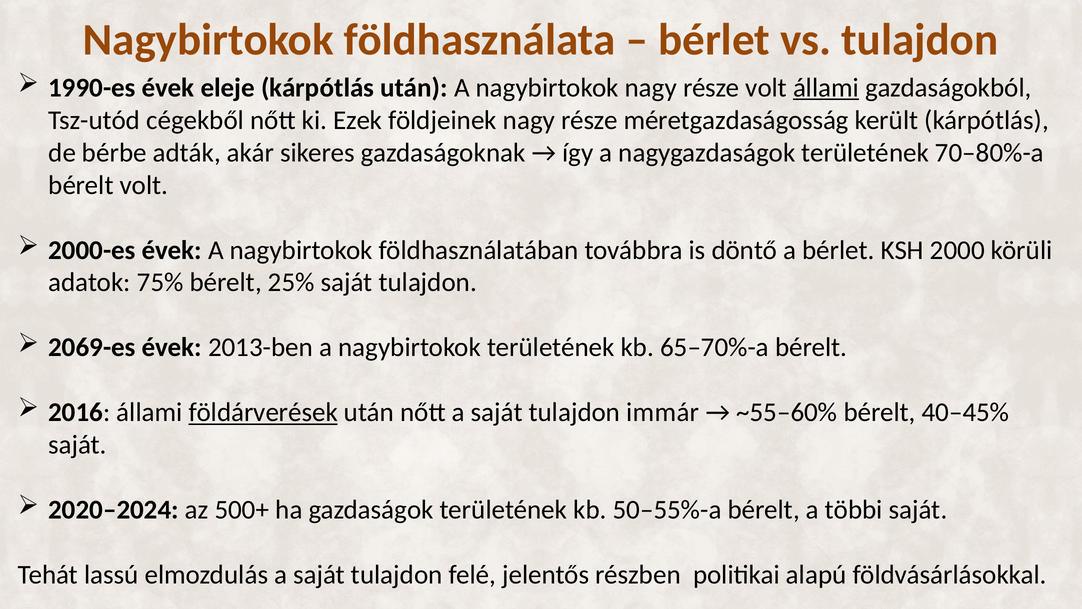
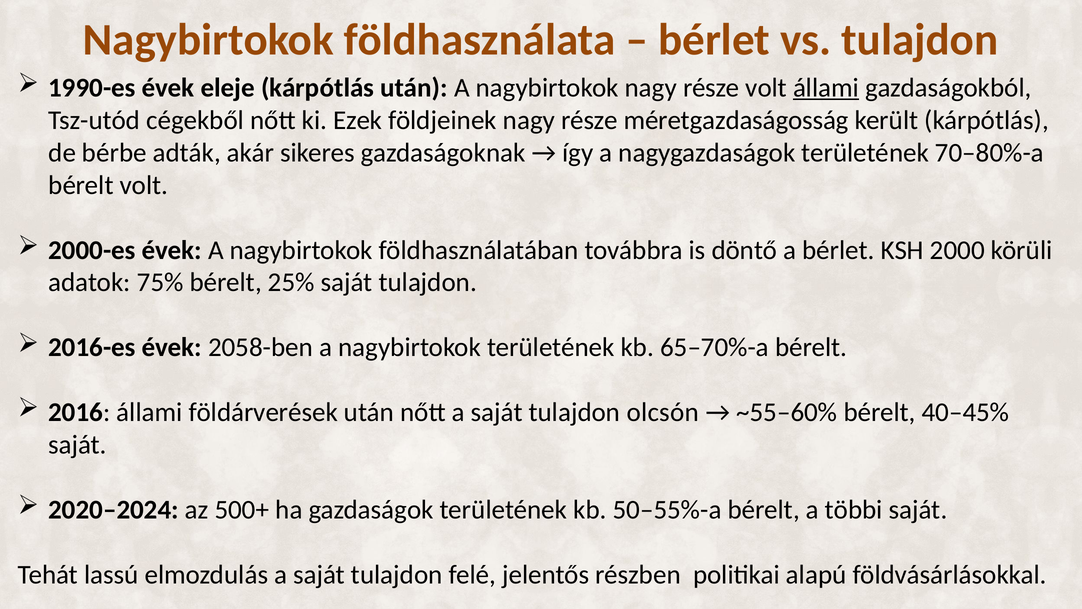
2069-es: 2069-es -> 2016-es (92, 347)
2013-ben: 2013-ben -> 2058-ben (261, 347)
földárverések underline: present -> none (263, 412)
immár: immár -> olcsón (663, 412)
